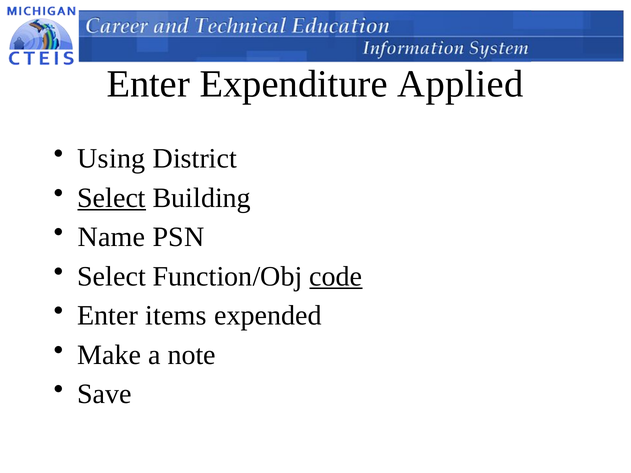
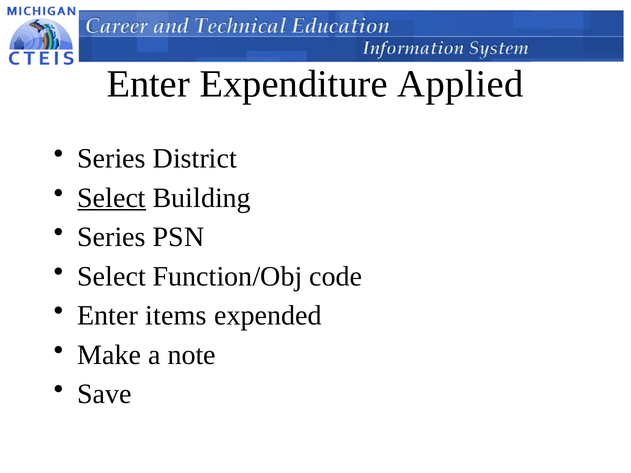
Using: Using -> Series (112, 159)
Name: Name -> Series (112, 237)
code underline: present -> none (336, 276)
